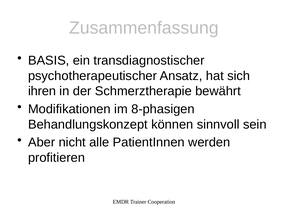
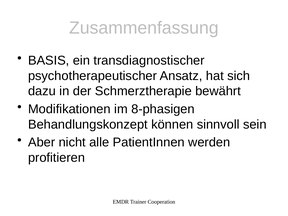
ihren: ihren -> dazu (42, 91)
